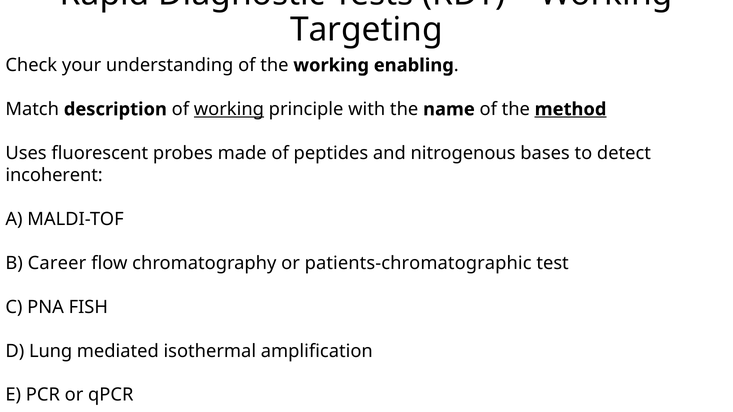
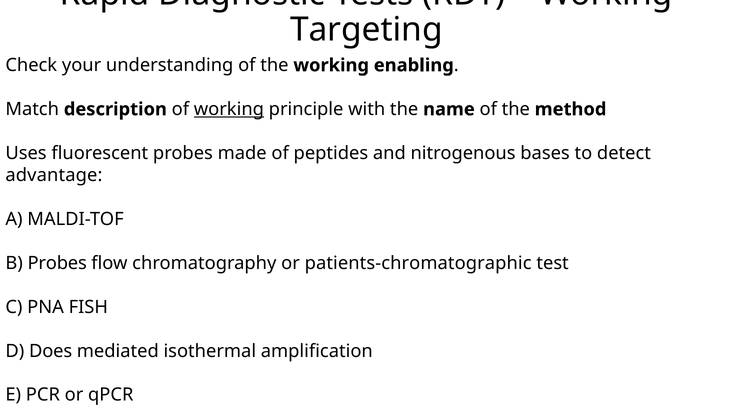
method underline: present -> none (571, 109)
incoherent: incoherent -> advantage (54, 175)
B Career: Career -> Probes (57, 263)
Lung: Lung -> Does (51, 351)
